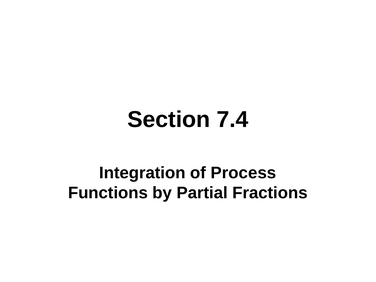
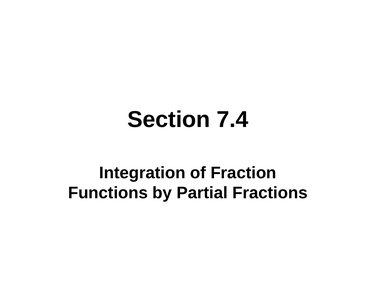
Process: Process -> Fraction (243, 173)
